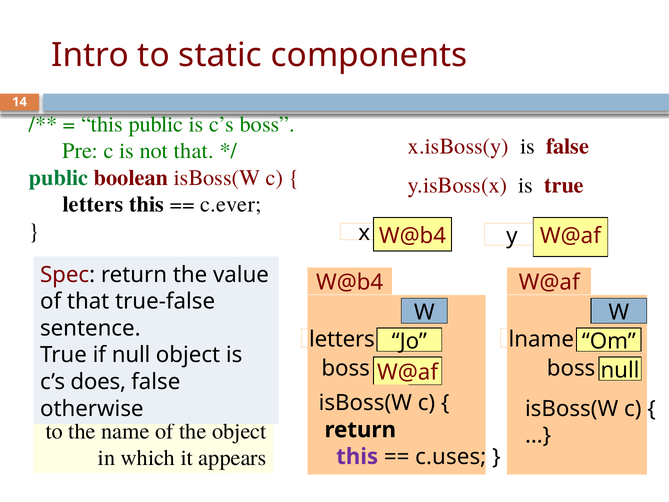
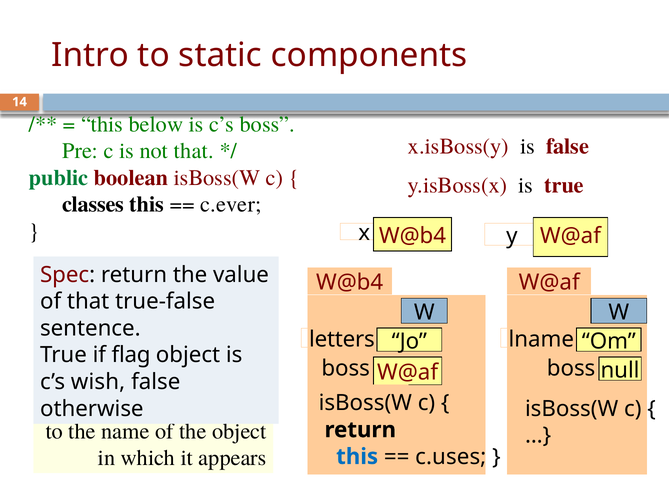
this public: public -> below (156, 124)
letters: letters -> classes (93, 204)
if null: null -> flag (131, 355)
does: does -> wish (98, 382)
this colour: purple -> blue (357, 456)
